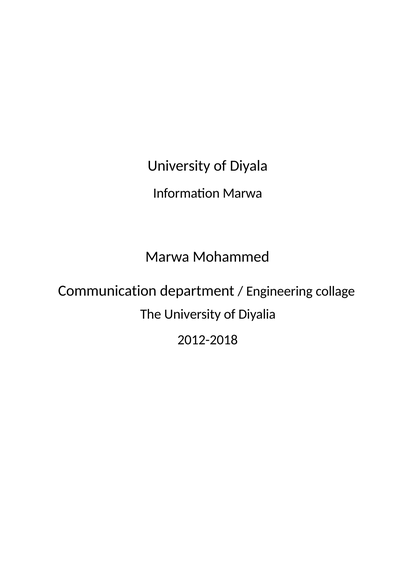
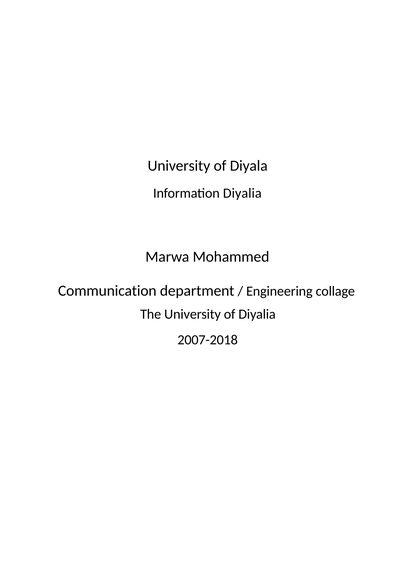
Information Marwa: Marwa -> Diyalia (242, 193)
2012-2018: 2012-2018 -> 2007-2018 (208, 339)
